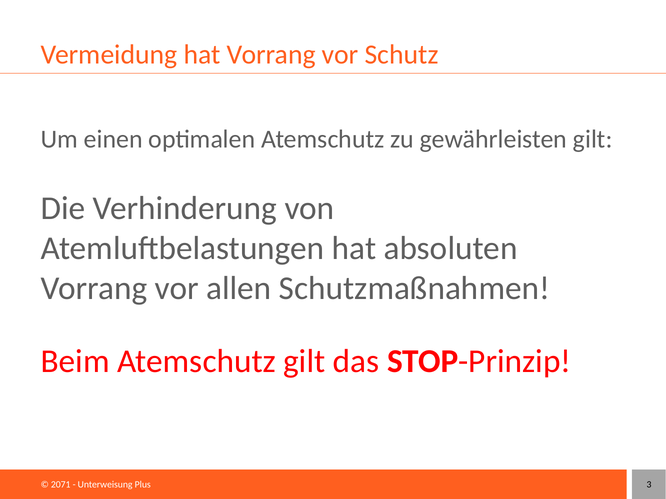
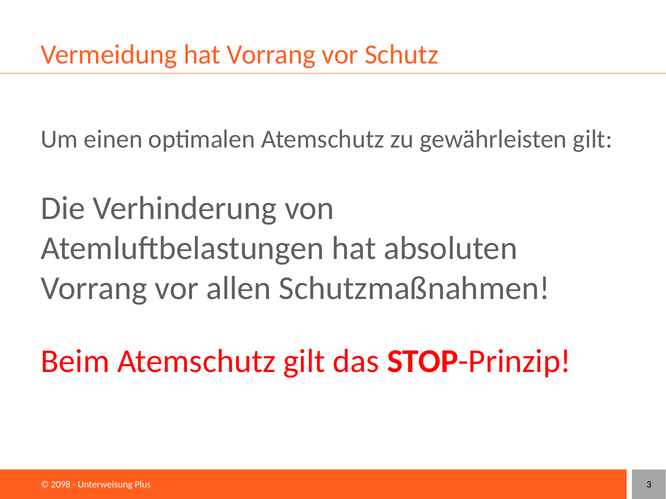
2071: 2071 -> 2098 (61, 485)
